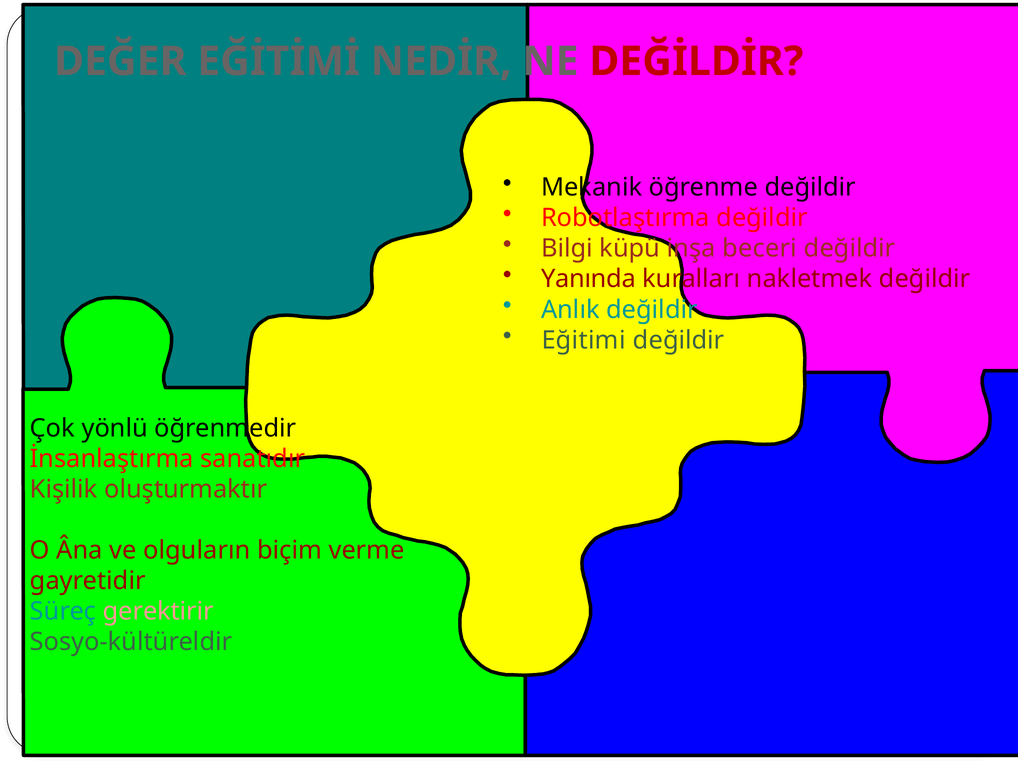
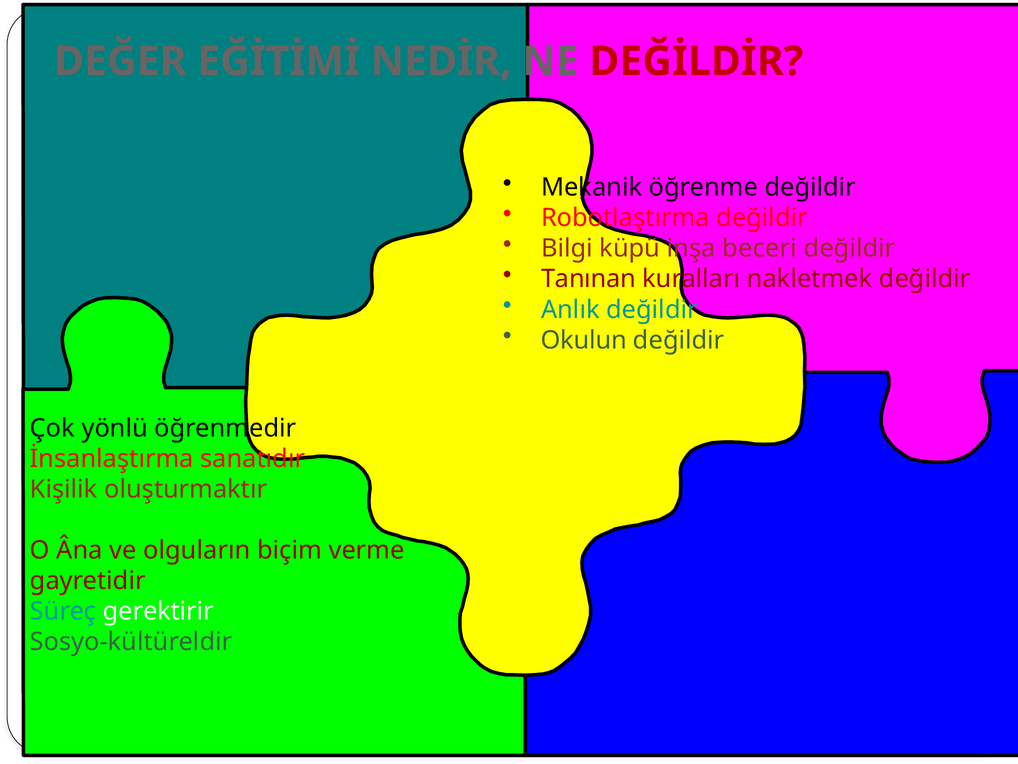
Yanında: Yanında -> Tanınan (589, 279)
Eğitimi: Eğitimi -> Okulun (584, 340)
gerektirir colour: pink -> white (158, 611)
